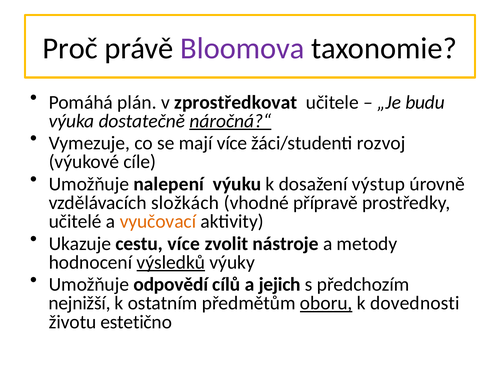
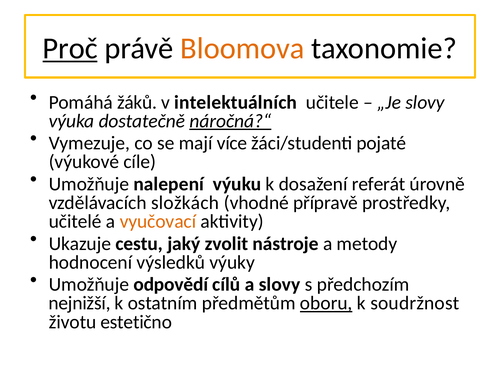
Proč underline: none -> present (70, 48)
Bloomova colour: purple -> orange (242, 48)
plán: plán -> žáků (137, 102)
zprostředkovat: zprostředkovat -> intelektuálních (236, 102)
„Je budu: budu -> slovy (425, 102)
rozvoj: rozvoj -> pojaté (381, 143)
výstup: výstup -> referát (379, 184)
cestu více: více -> jaký (184, 244)
výsledků underline: present -> none (171, 262)
a jejich: jejich -> slovy (280, 285)
dovednosti: dovednosti -> soudržnost (415, 303)
